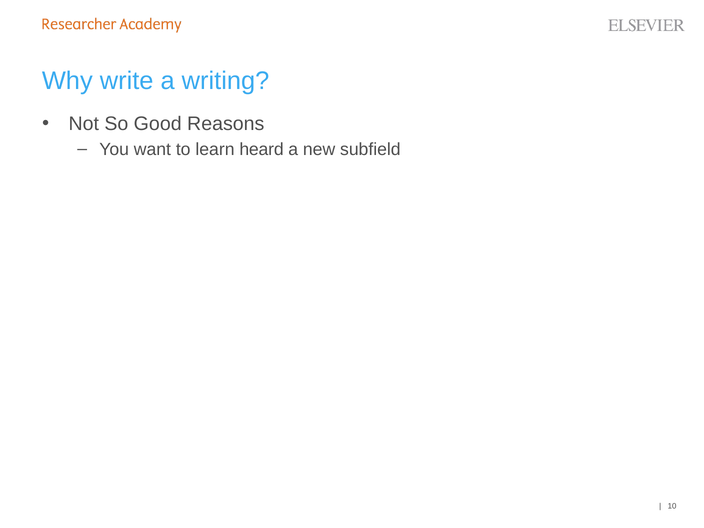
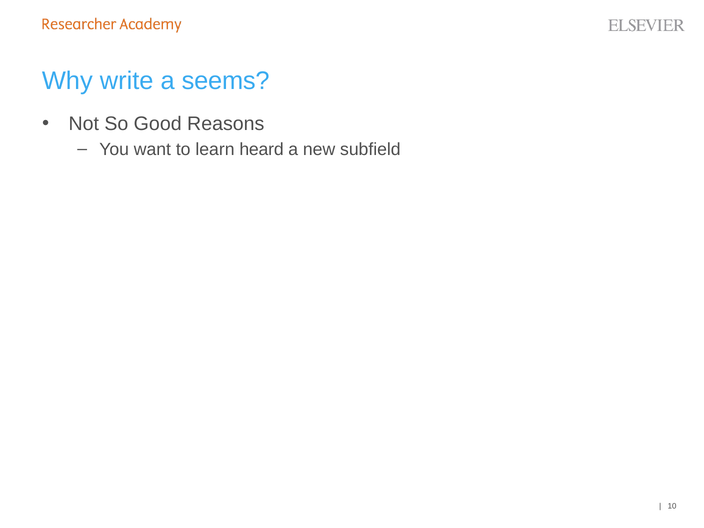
writing: writing -> seems (226, 81)
